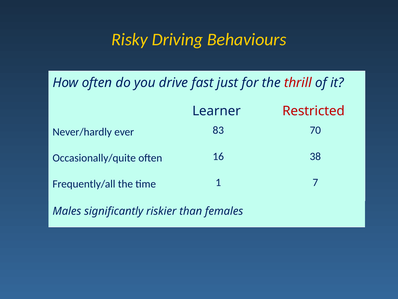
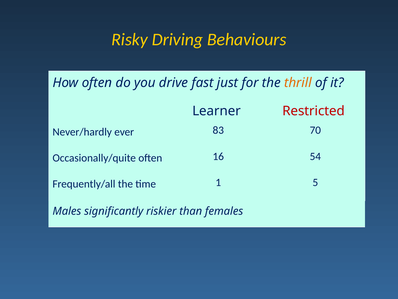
thrill colour: red -> orange (298, 83)
38: 38 -> 54 (315, 156)
7: 7 -> 5 (315, 182)
